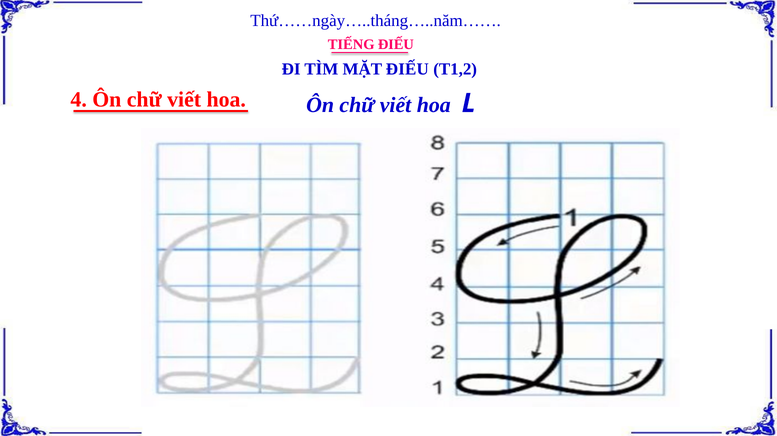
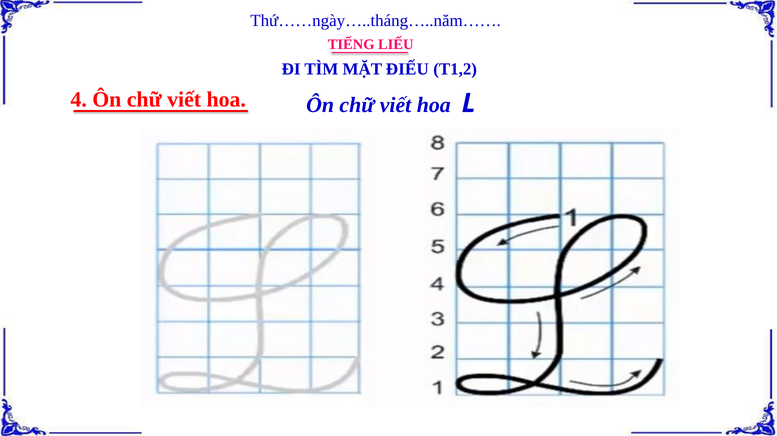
TIẾNG ĐIẾU: ĐIẾU -> LIẾU (396, 44)
